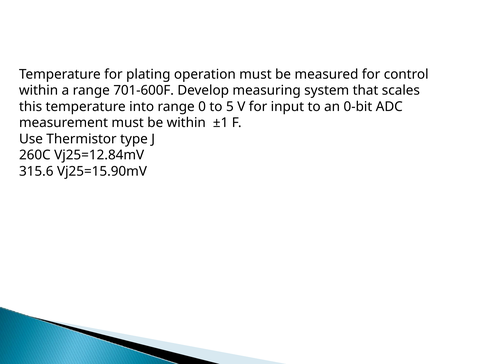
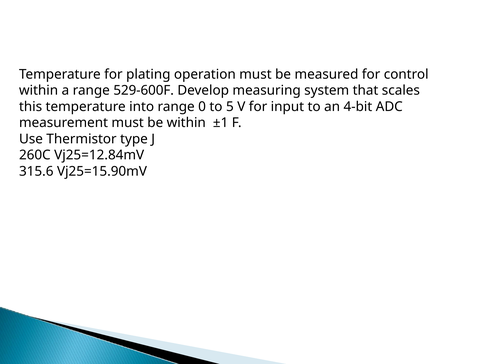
701-600F: 701-600F -> 529-600F (144, 90)
0-bit: 0-bit -> 4-bit (358, 107)
